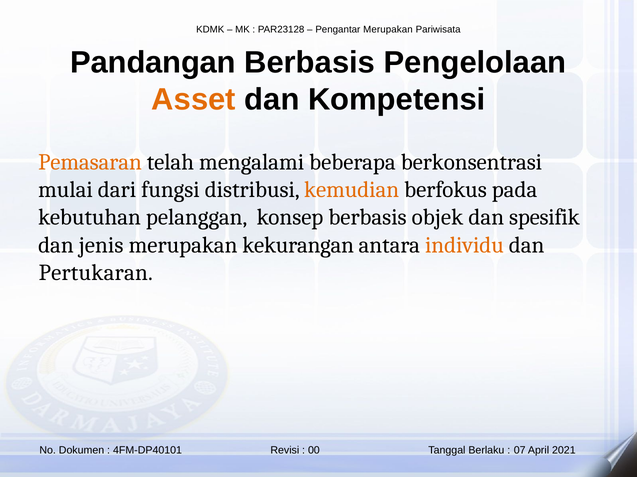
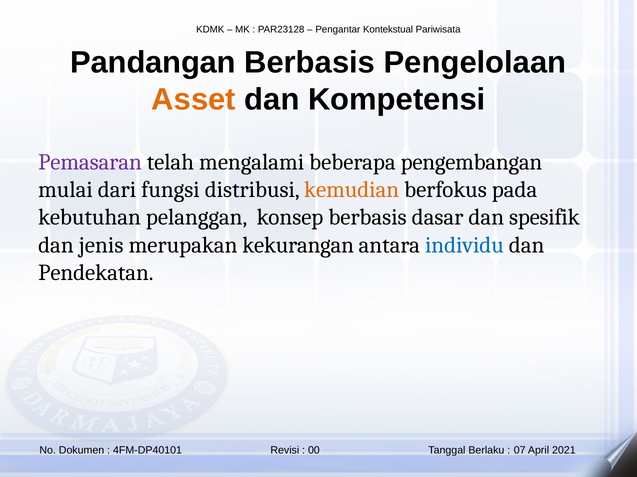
Merupakan: Merupakan -> Kontekstual (388, 30)
Pemasaran colour: orange -> purple (90, 162)
berkonsentrasi: berkonsentrasi -> pengembangan (472, 162)
objek: objek -> dasar (438, 218)
individu colour: orange -> blue (464, 245)
Pertukaran: Pertukaran -> Pendekatan (96, 273)
